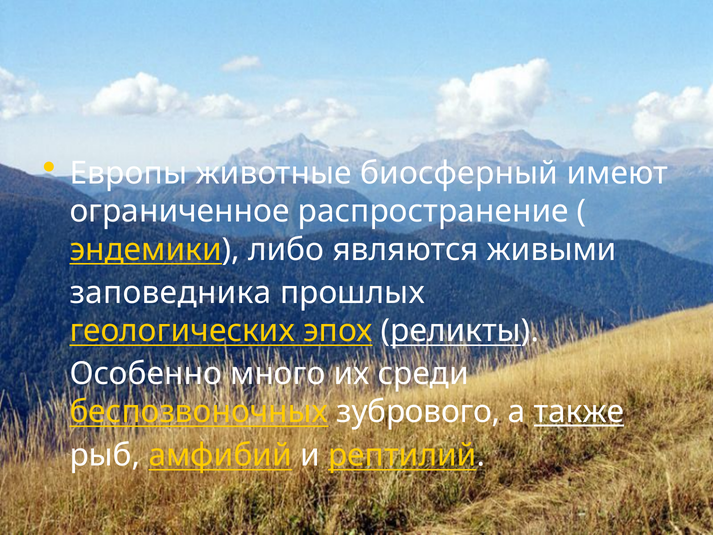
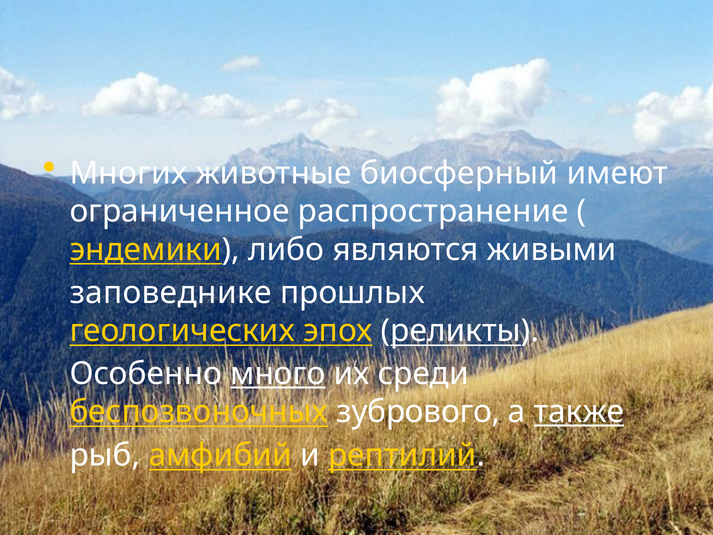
Европы: Европы -> Многих (128, 173)
заповедника: заповедника -> заповеднике (171, 293)
много underline: none -> present (278, 374)
